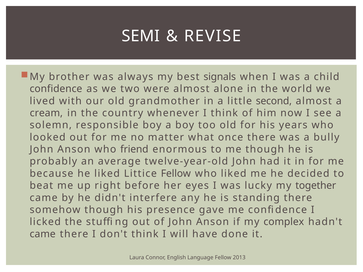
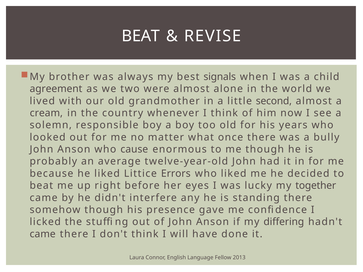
SEMI: SEMI -> BEAT (141, 36)
confidence: confidence -> agreement (56, 89)
friend: friend -> cause (134, 149)
Littice Fellow: Fellow -> Errors (176, 174)
complex: complex -> differing (284, 222)
